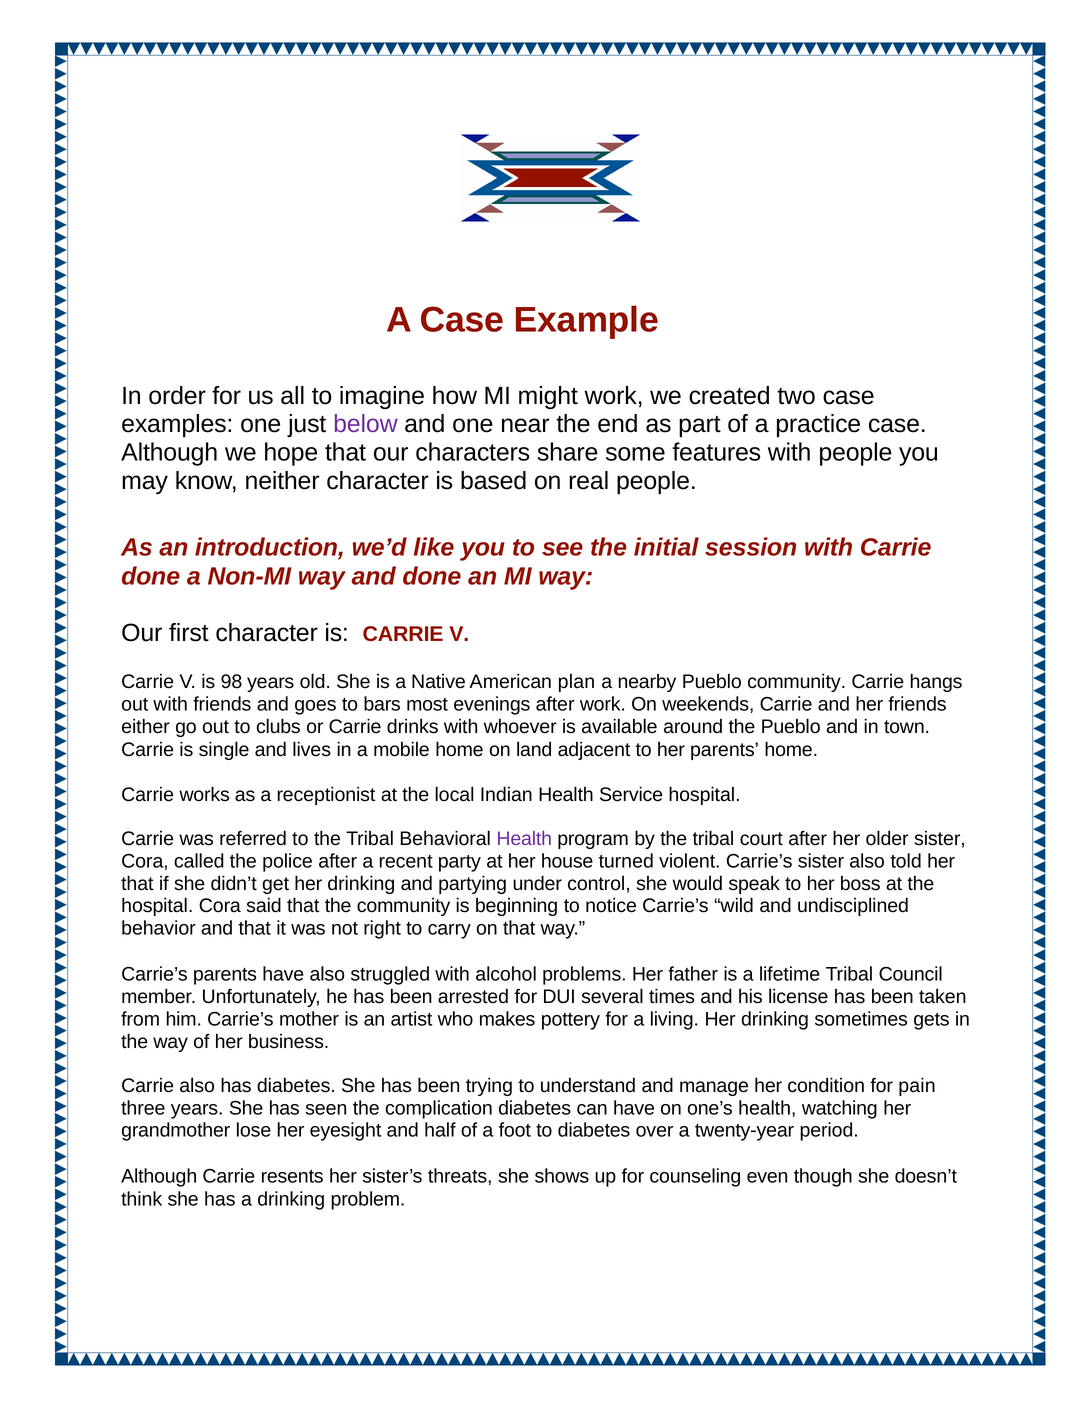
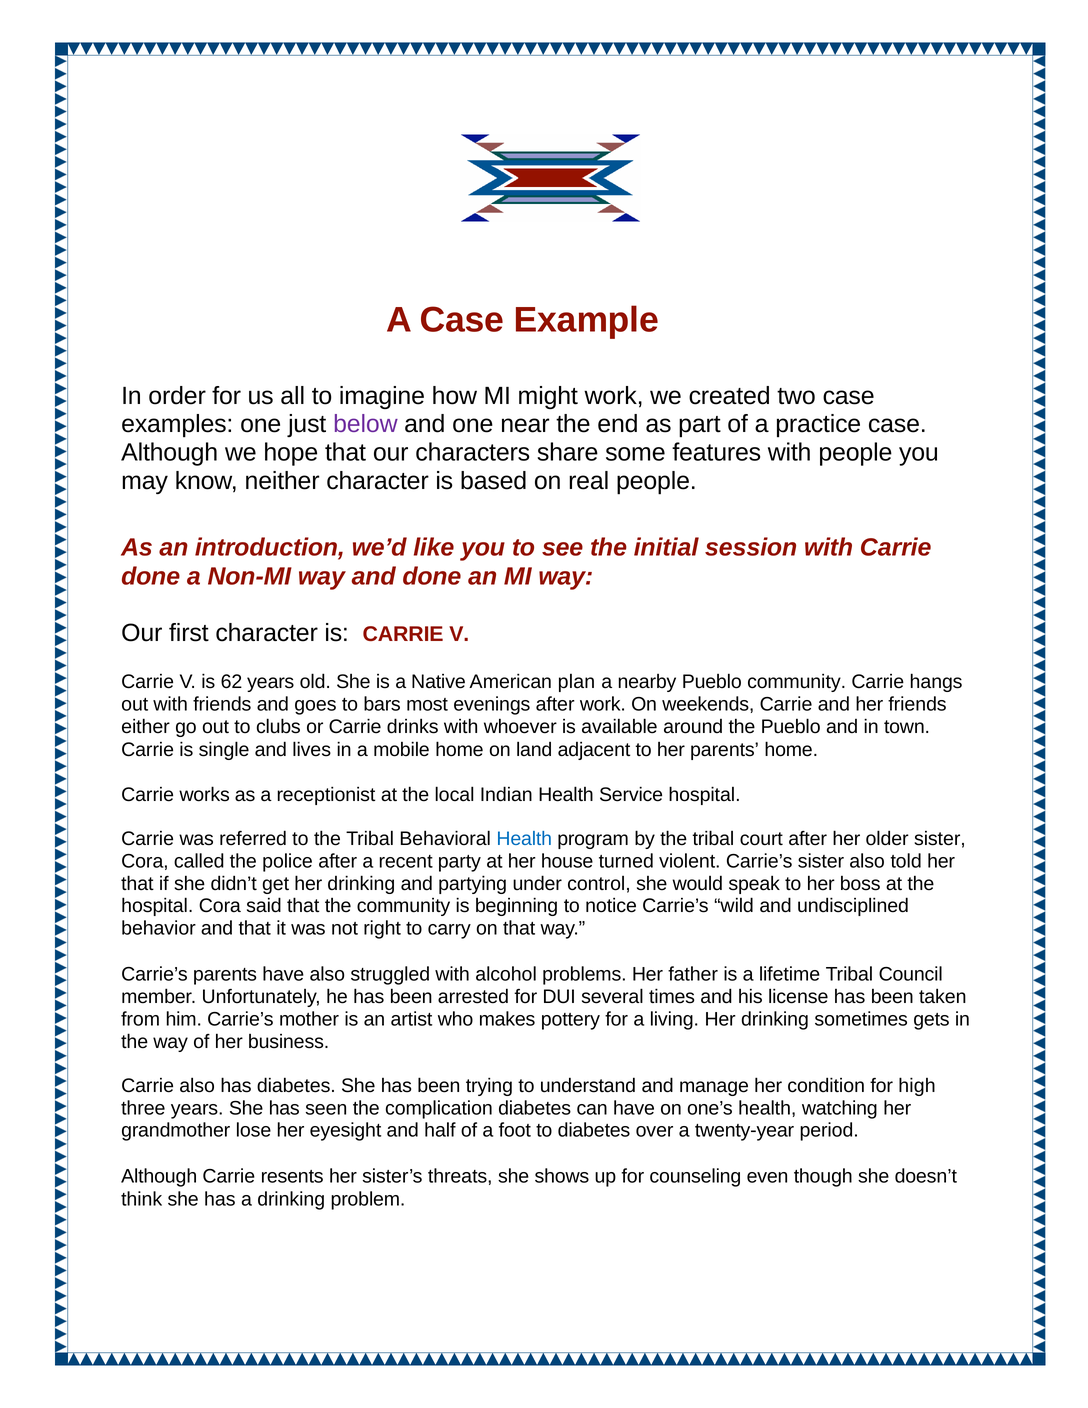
98: 98 -> 62 (231, 682)
Health colour: purple -> blue (524, 839)
pain: pain -> high (917, 1086)
